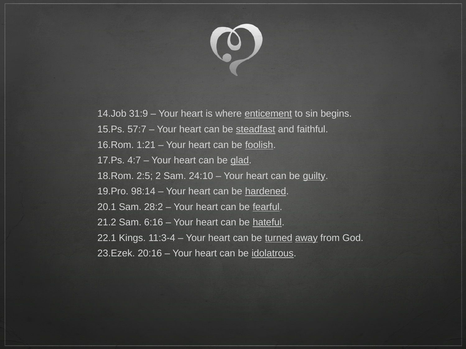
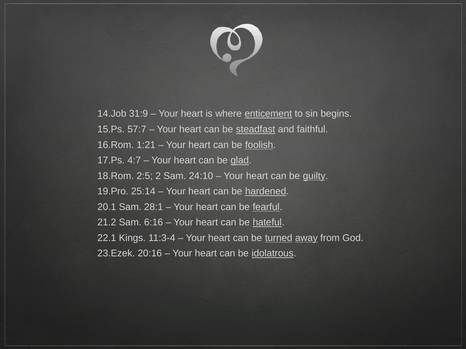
98:14: 98:14 -> 25:14 (143, 192)
28:2: 28:2 -> 28:1 (154, 207)
